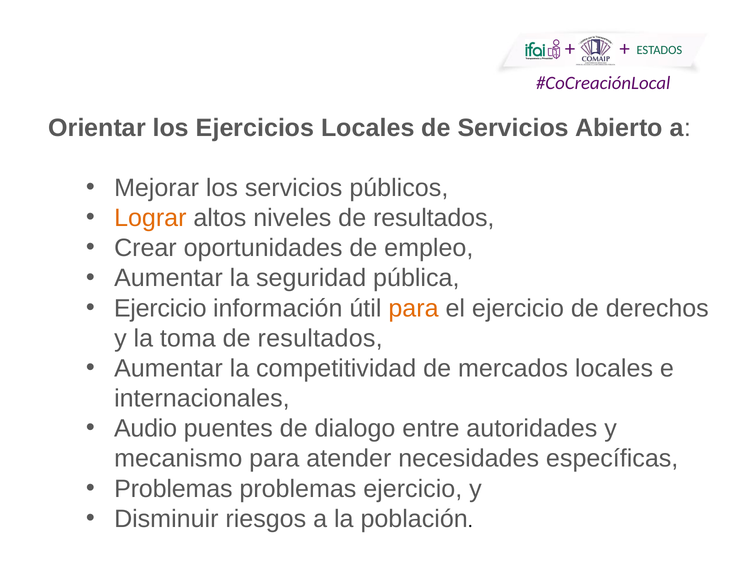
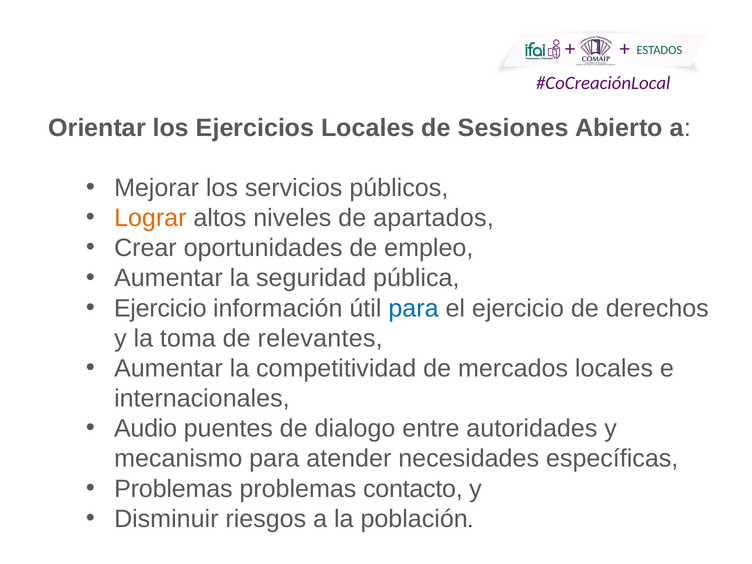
de Servicios: Servicios -> Sesiones (513, 128)
niveles de resultados: resultados -> apartados (434, 218)
para colour: orange -> blue (413, 308)
toma de resultados: resultados -> relevantes (320, 338)
problemas ejercicio: ejercicio -> contacto (413, 489)
